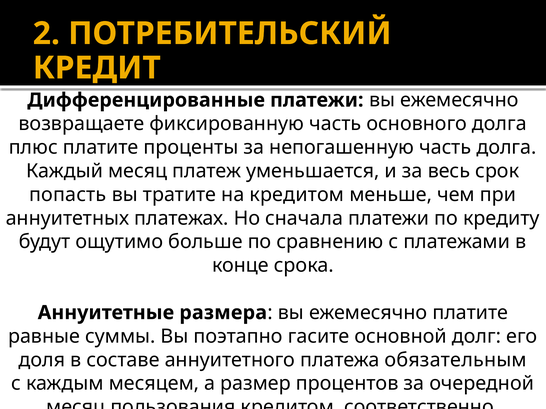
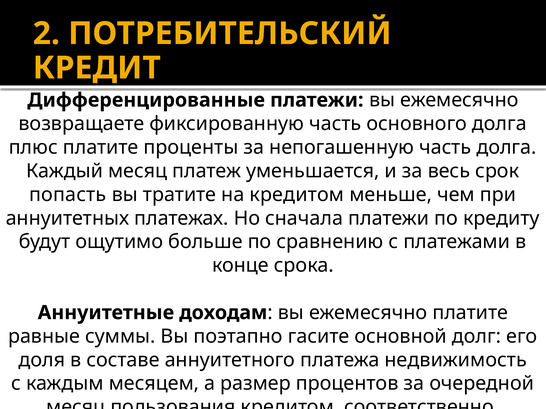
размера: размера -> доходам (223, 313)
обязательным: обязательным -> недвижимость (456, 360)
